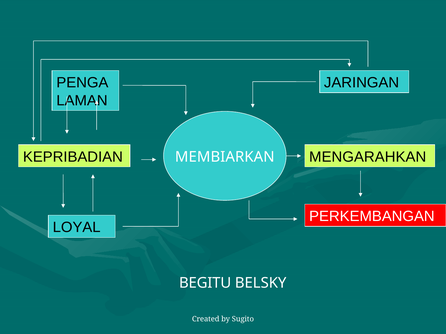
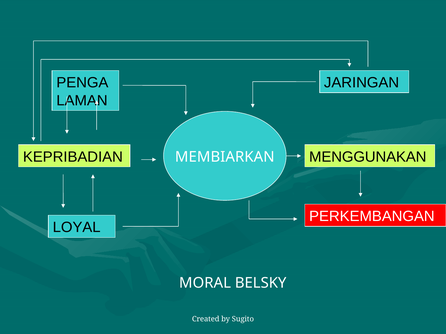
MENGARAHKAN: MENGARAHKAN -> MENGGUNAKAN (368, 157)
BEGITU: BEGITU -> MORAL (205, 283)
